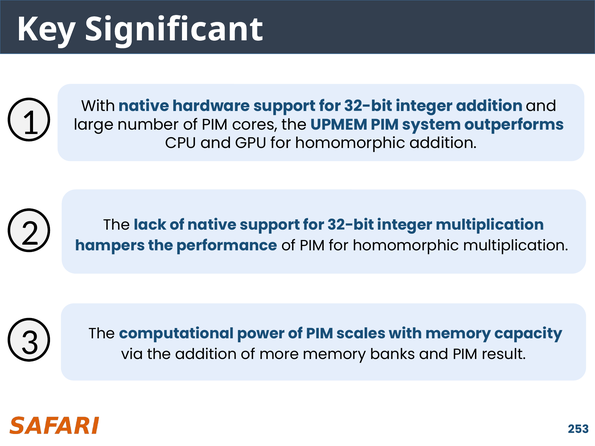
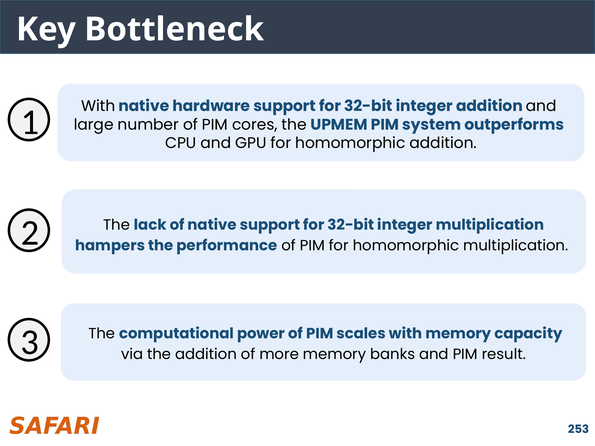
Significant: Significant -> Bottleneck (174, 29)
